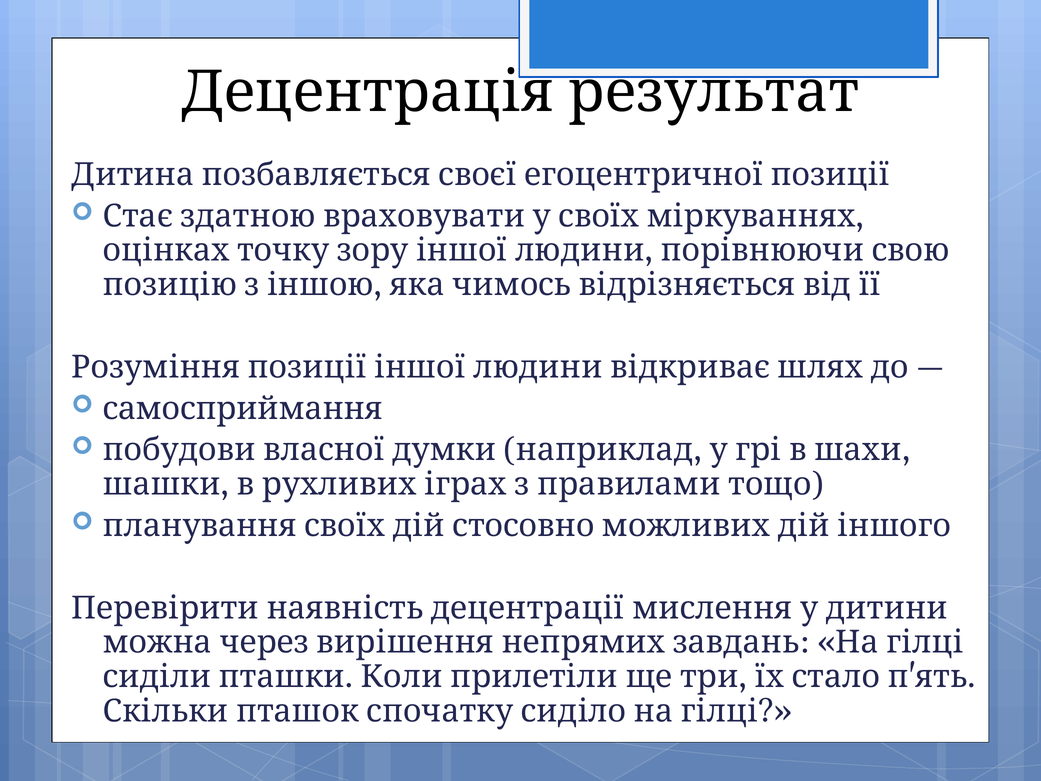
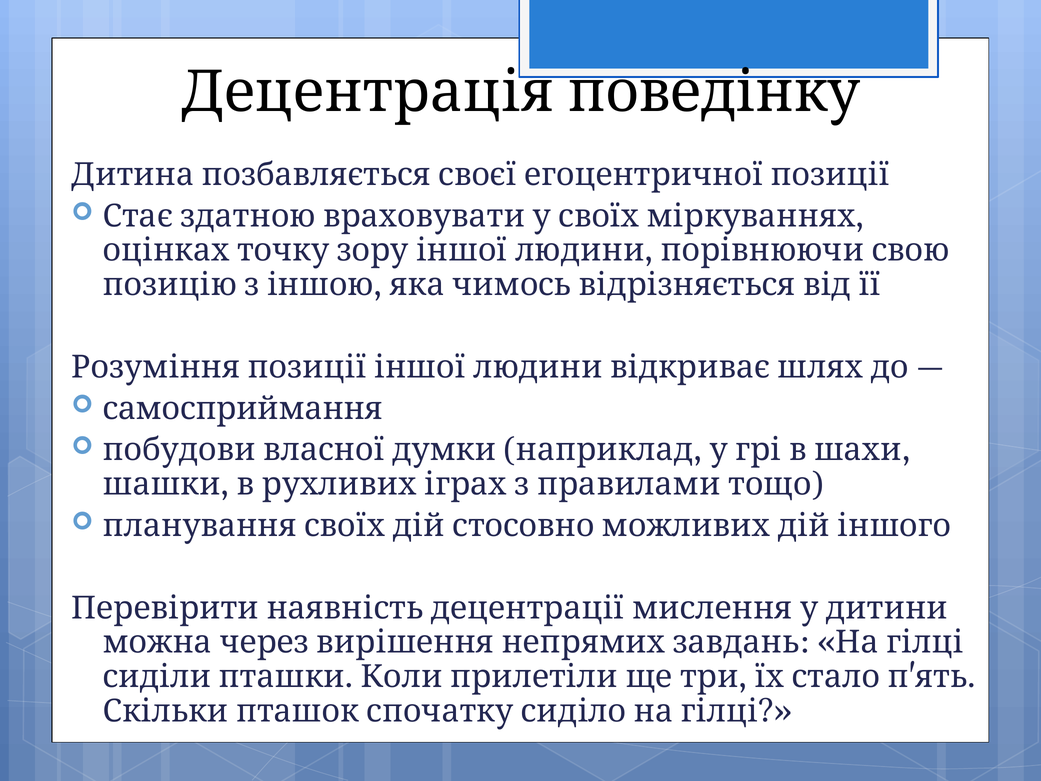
результат: результат -> поведінку (714, 92)
